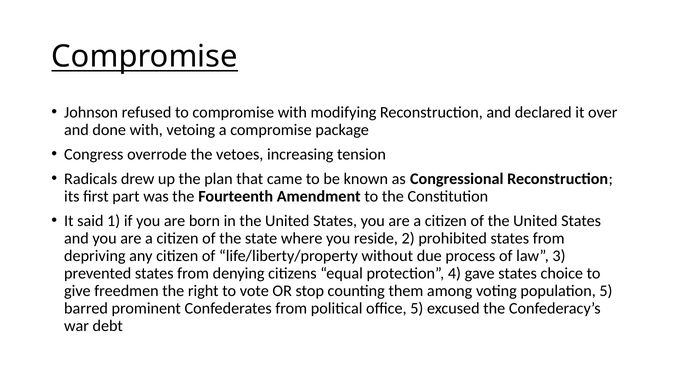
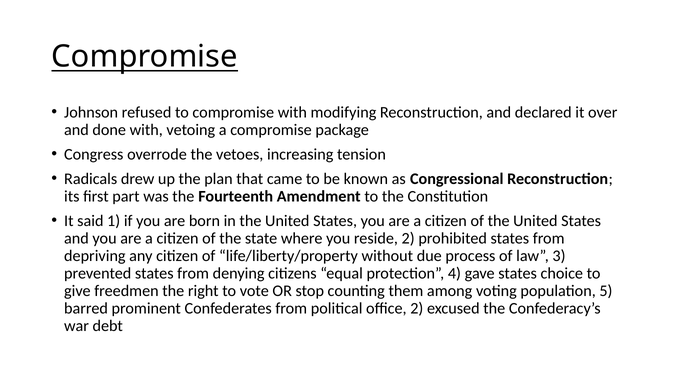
office 5: 5 -> 2 (417, 308)
